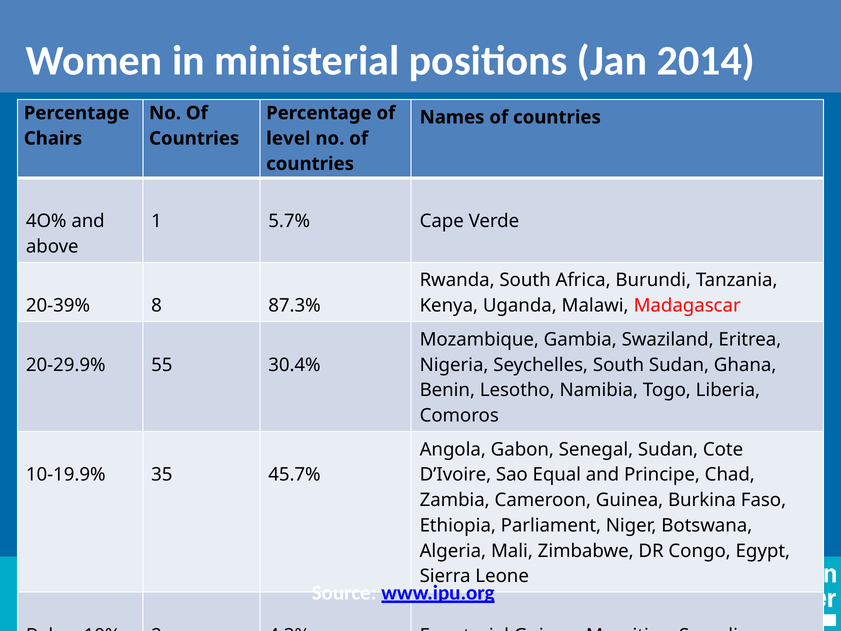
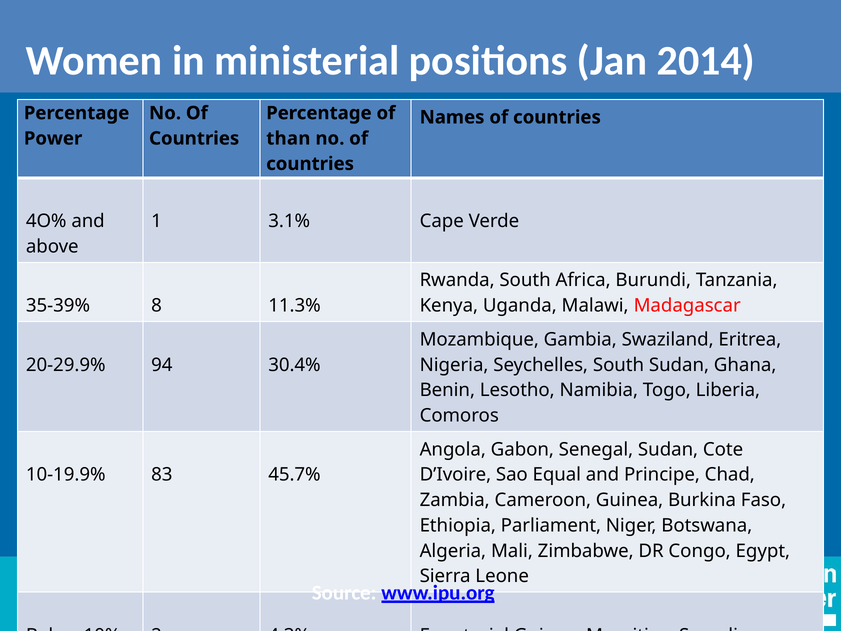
Chairs: Chairs -> Power (53, 138)
level: level -> than (288, 138)
5.7%: 5.7% -> 3.1% (289, 221)
20-39%: 20-39% -> 35-39% (58, 306)
87.3%: 87.3% -> 11.3% (294, 306)
55: 55 -> 94 (162, 365)
35: 35 -> 83 (162, 475)
